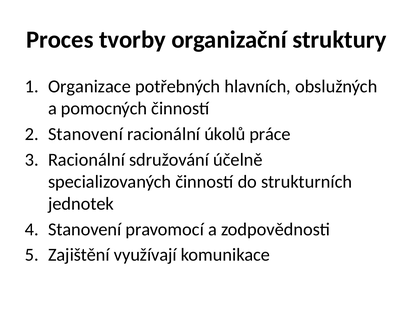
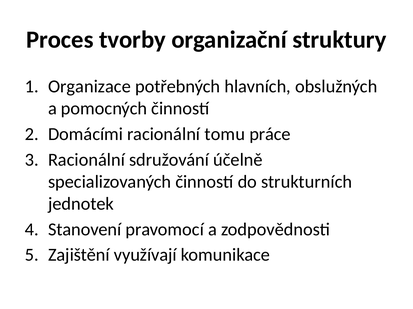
Stanovení: Stanovení -> Domácími (86, 134)
úkolů: úkolů -> tomu (225, 134)
